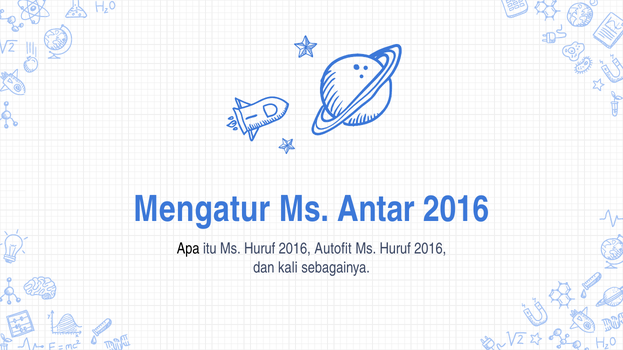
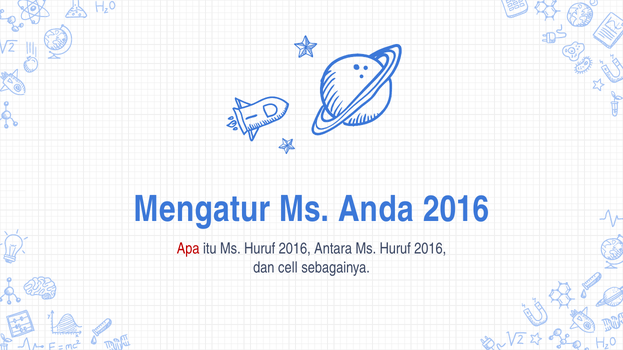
Antar: Antar -> Anda (376, 209)
Apa colour: black -> red (188, 249)
Autofit: Autofit -> Antara (333, 249)
kali: kali -> cell (288, 268)
